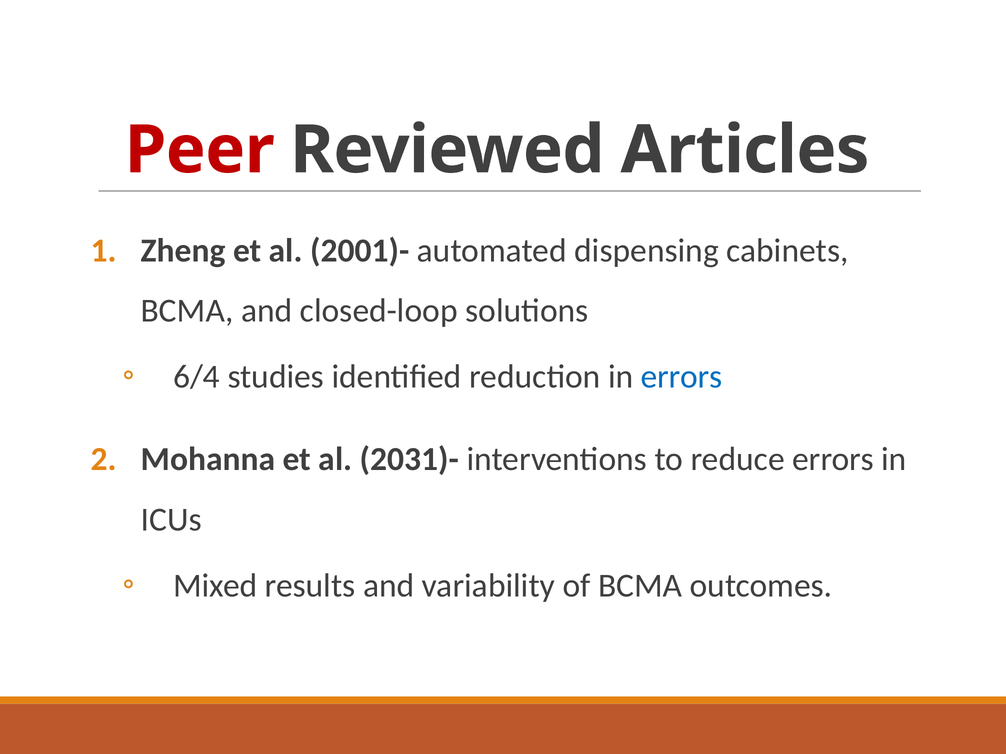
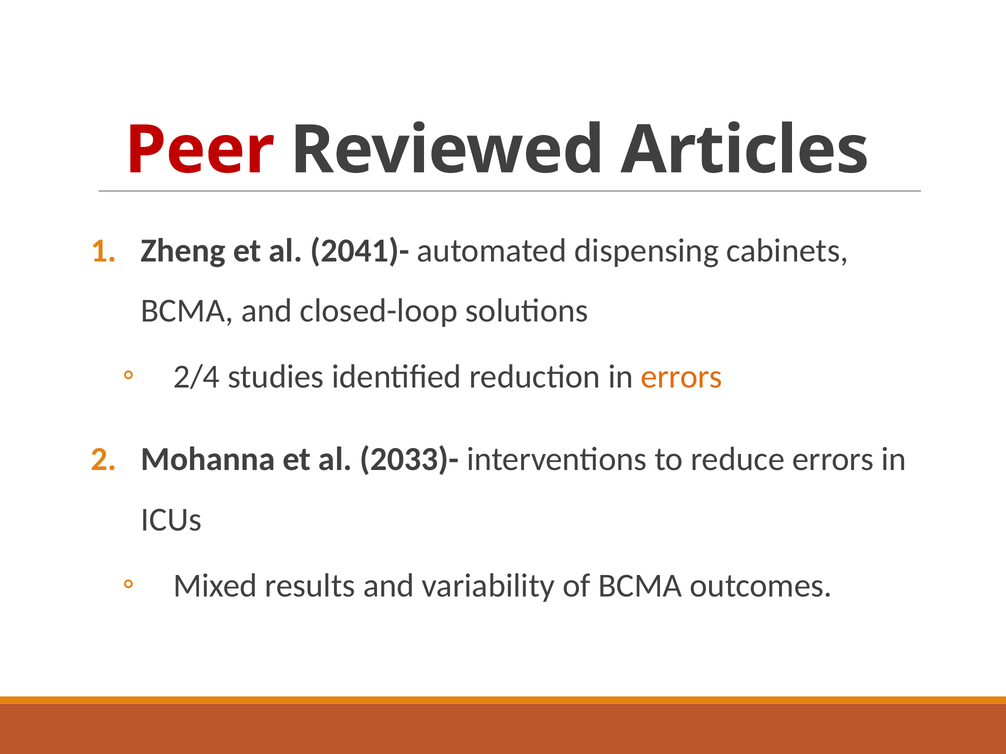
2001)-: 2001)- -> 2041)- (360, 251)
6/4: 6/4 -> 2/4 (196, 377)
errors colour: blue -> orange (682, 377)
2031)-: 2031)- -> 2033)- (409, 460)
